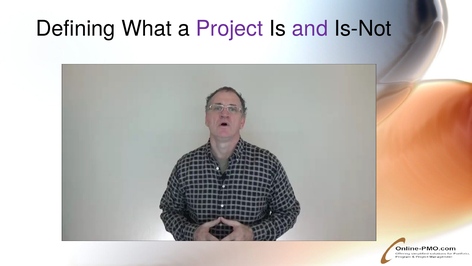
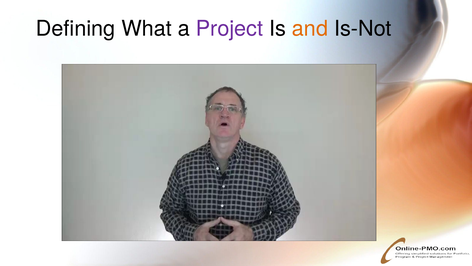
and colour: purple -> orange (310, 29)
